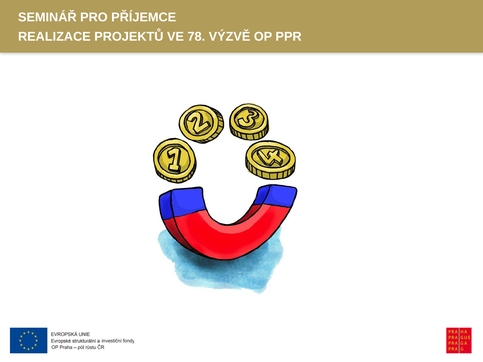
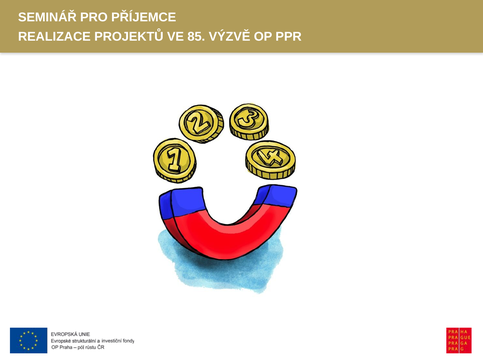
78: 78 -> 85 (196, 37)
